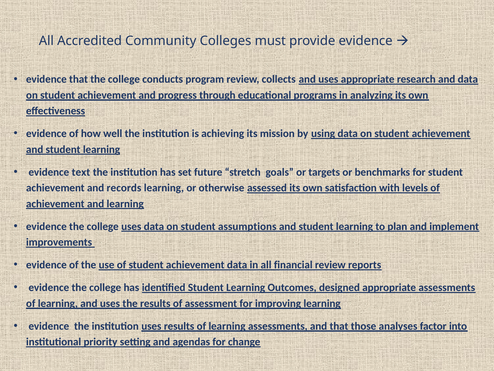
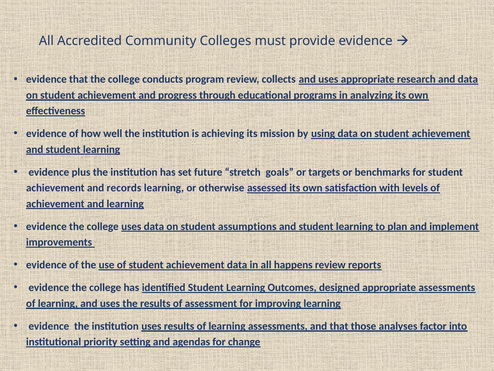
text: text -> plus (81, 172)
financial: financial -> happens (293, 265)
